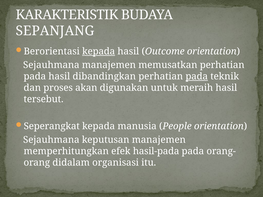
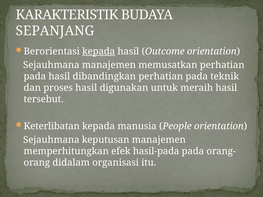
pada underline: present -> none (197, 76)
proses akan: akan -> hasil (86, 88)
Seperangkat: Seperangkat -> Keterlibatan (52, 126)
